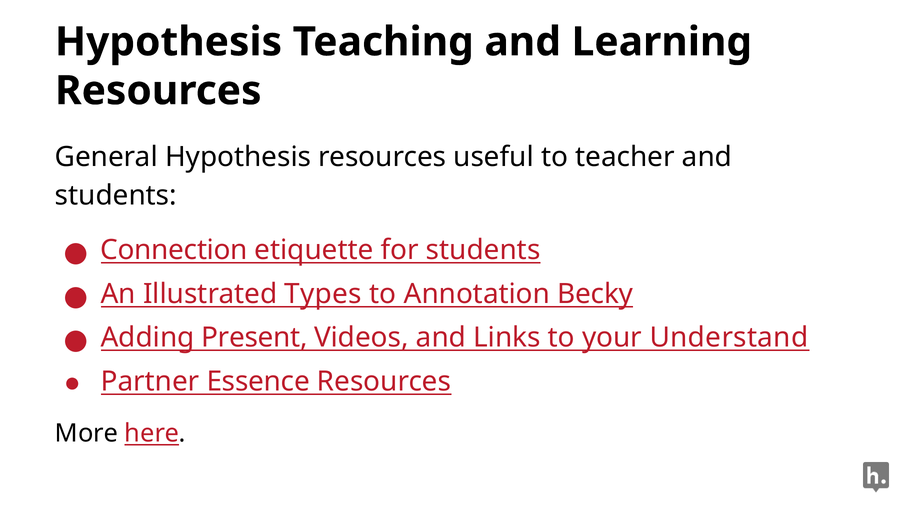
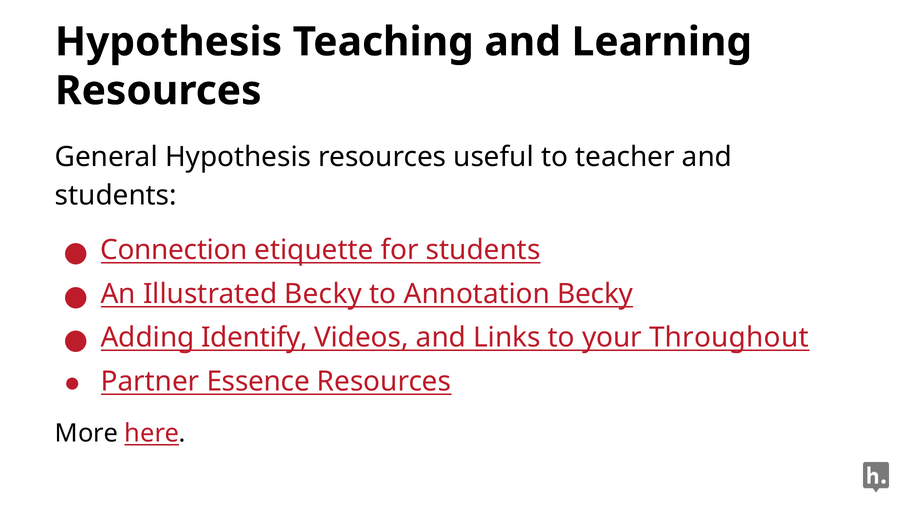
Illustrated Types: Types -> Becky (323, 294)
Present: Present -> Identify (254, 338)
Understand: Understand -> Throughout (729, 338)
